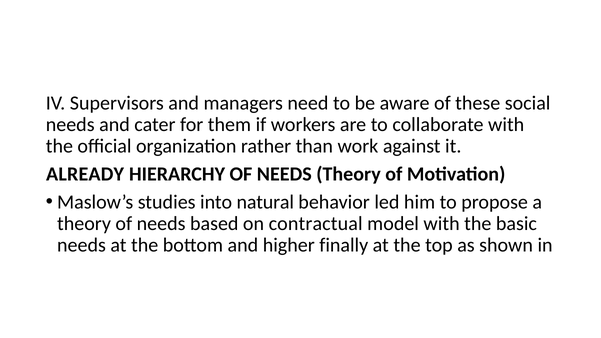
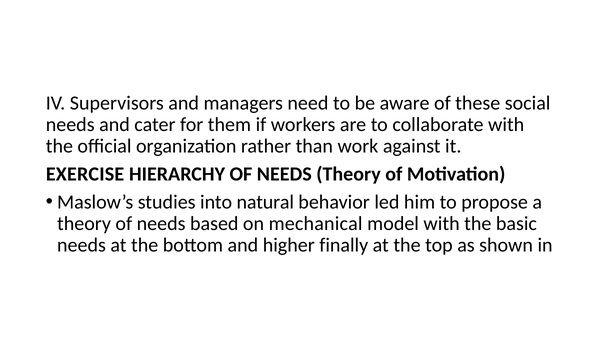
ALREADY: ALREADY -> EXERCISE (85, 174)
contractual: contractual -> mechanical (316, 224)
